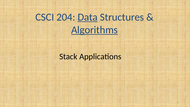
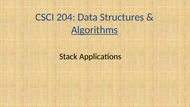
Data underline: present -> none (88, 17)
